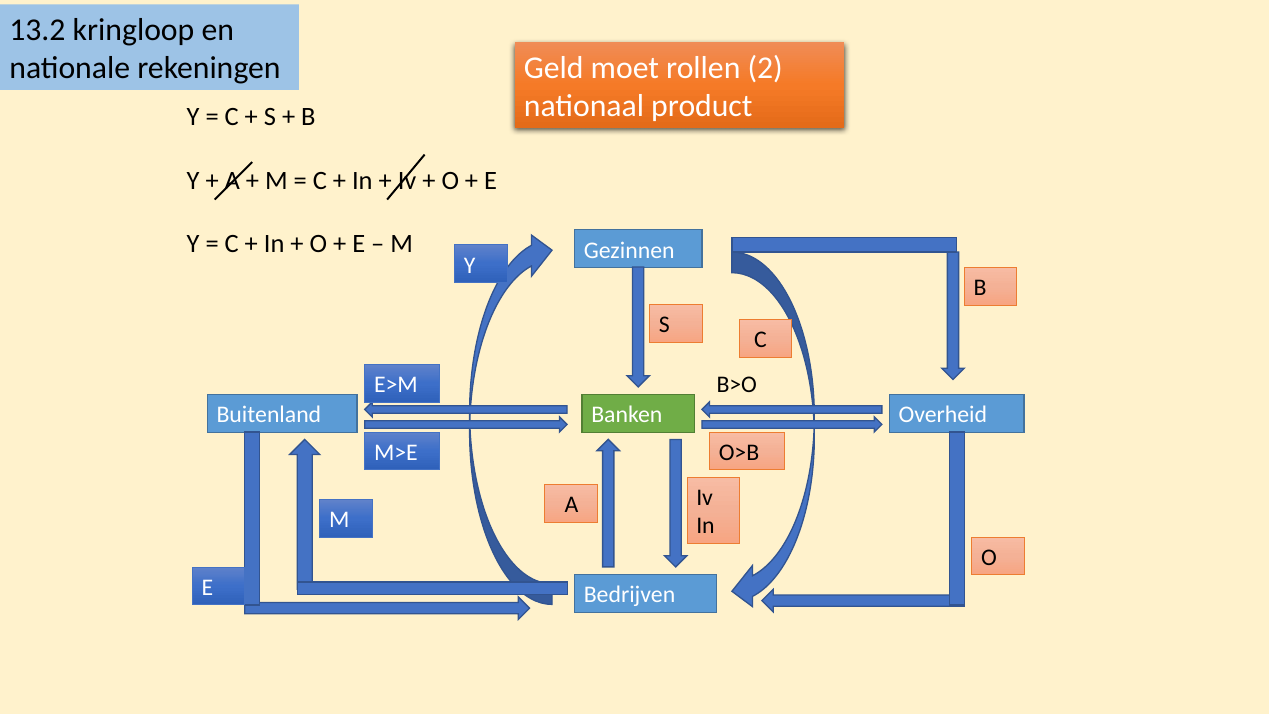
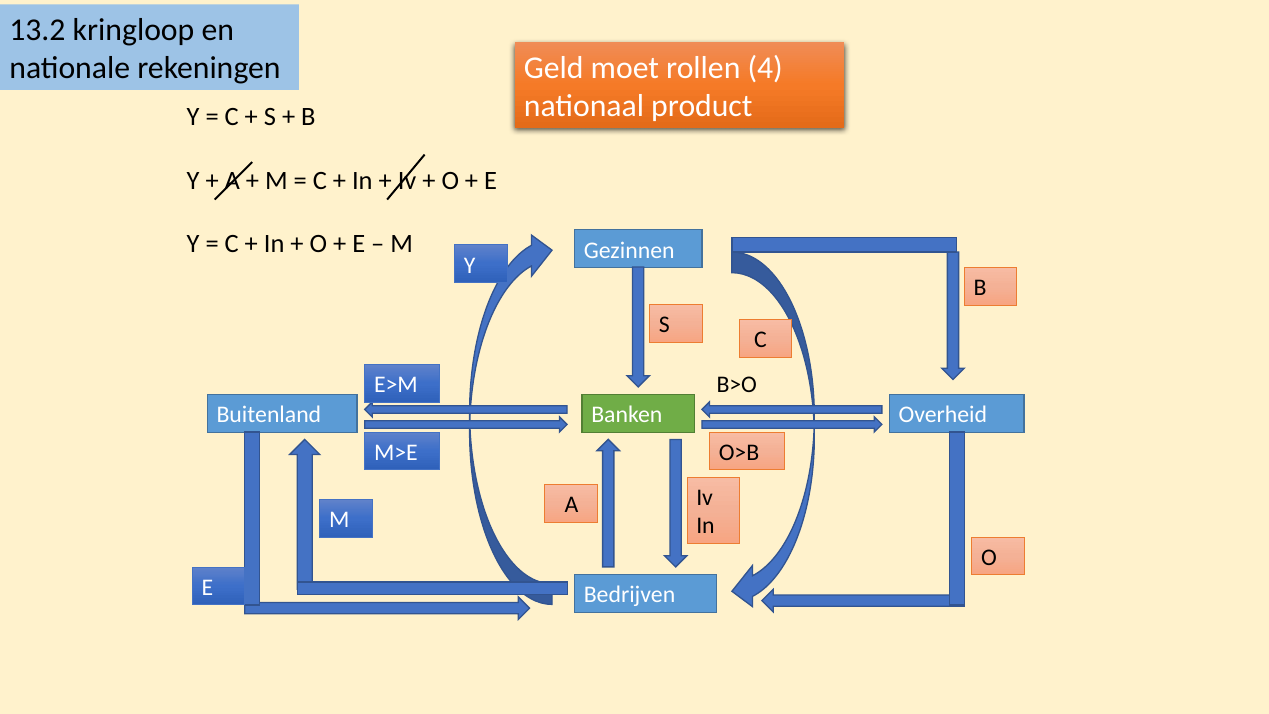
2: 2 -> 4 (765, 68)
